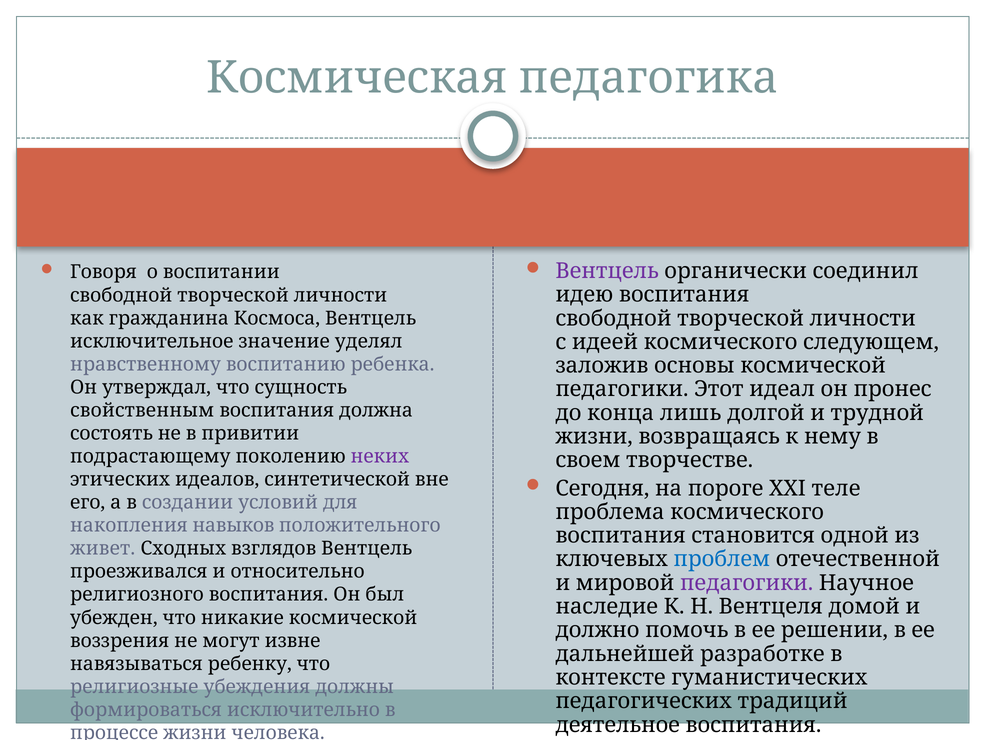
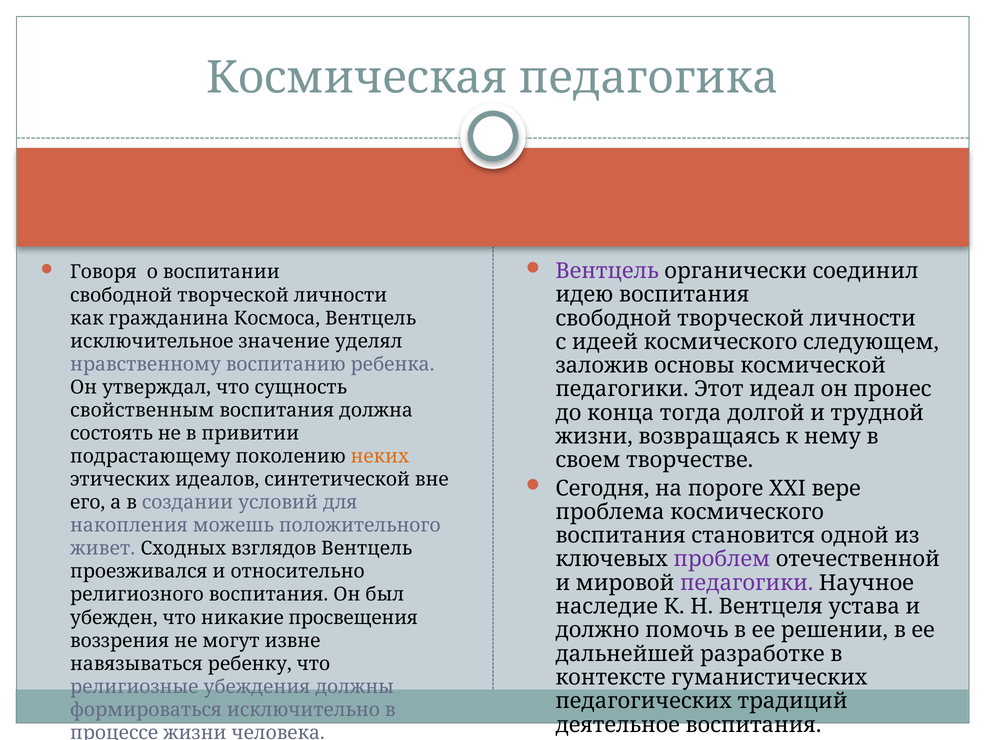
лишь: лишь -> тогда (691, 413)
неких colour: purple -> orange (380, 456)
теле: теле -> вере (836, 488)
навыков: навыков -> можешь (233, 525)
проблем colour: blue -> purple (722, 559)
домой: домой -> устава (864, 606)
никакие космической: космической -> просвещения (353, 617)
